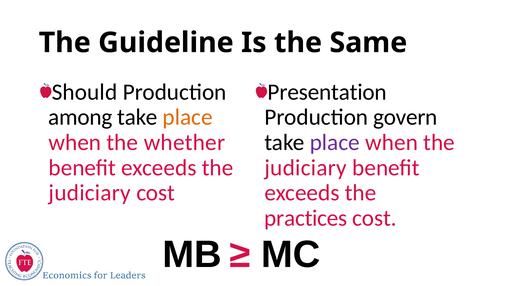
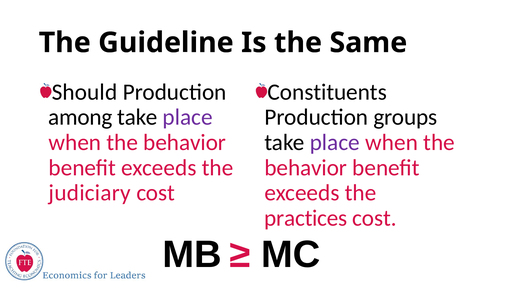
Presentation: Presentation -> Constituents (327, 92)
place colour: orange -> purple (188, 117)
govern: govern -> groups (405, 117)
whether: whether -> behavior (185, 142)
judiciary: judiciary -> behavior (306, 168)
